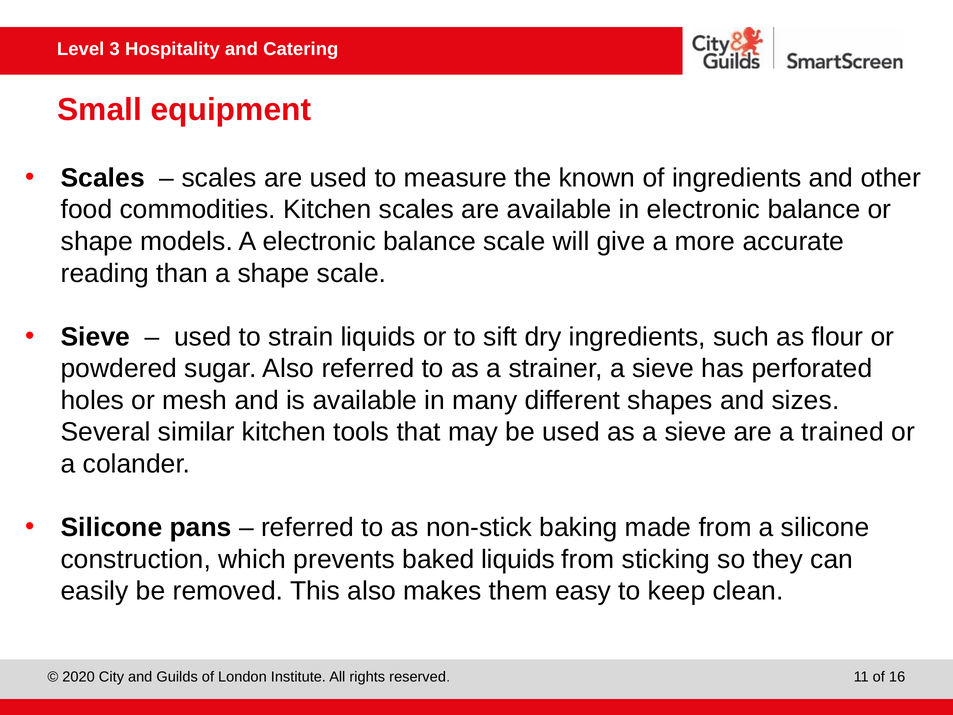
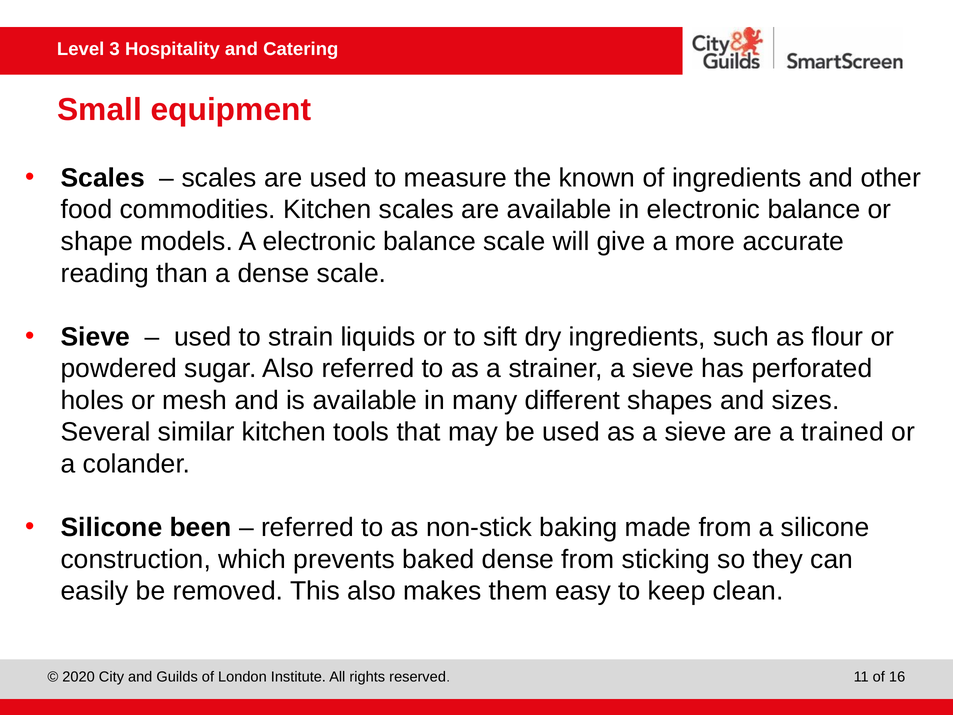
a shape: shape -> dense (274, 273)
pans: pans -> been (201, 527)
baked liquids: liquids -> dense (518, 559)
